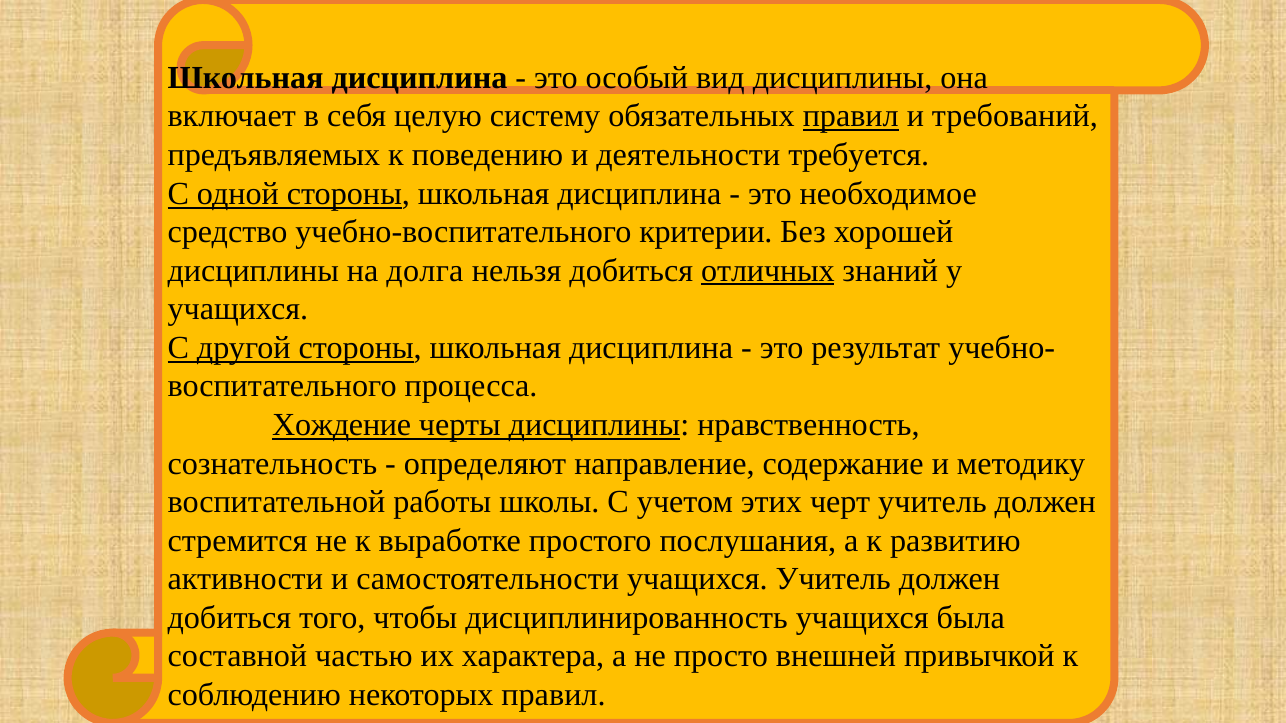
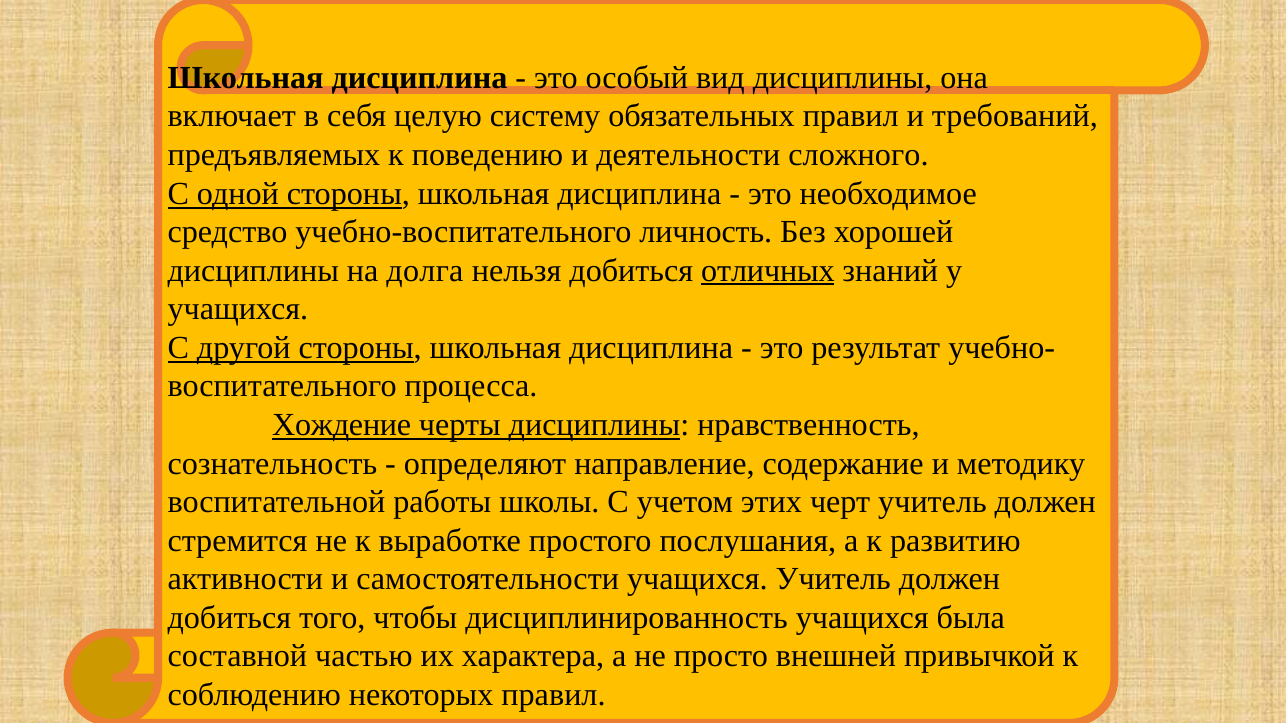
правил underline: present -> none (851, 116)
требуется: требуется -> сложного (859, 155)
критерии: критерии -> личность (706, 232)
